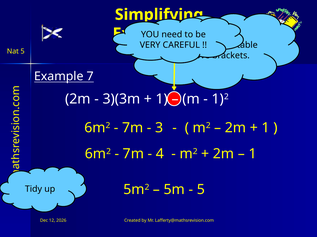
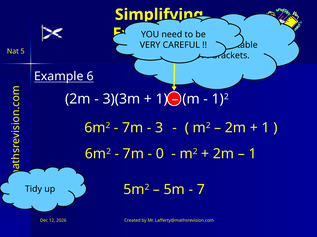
7: 7 -> 6 (90, 77)
4: 4 -> 0 (160, 154)
5: 5 -> 7 (201, 190)
